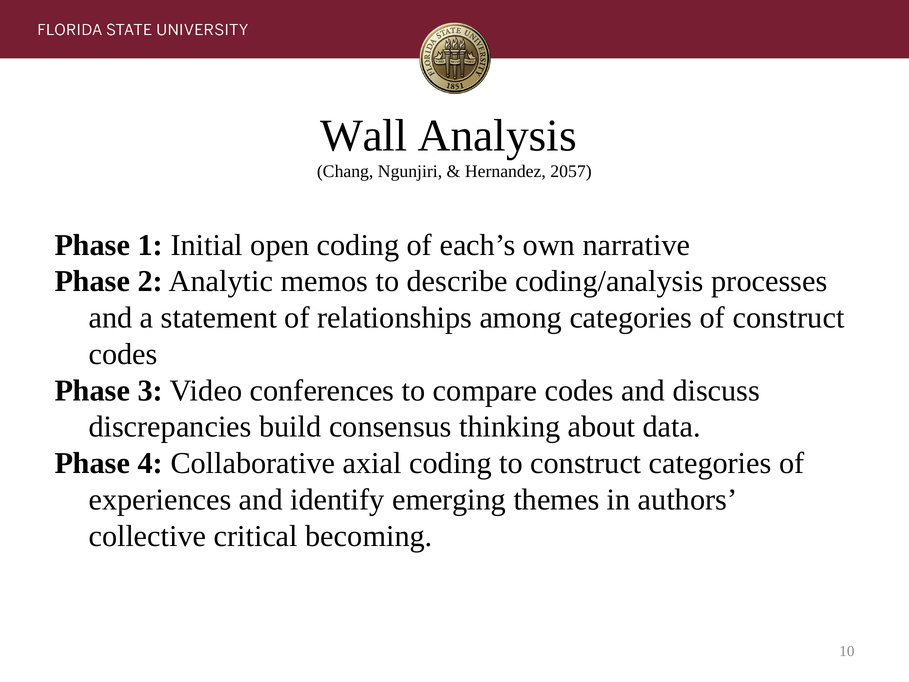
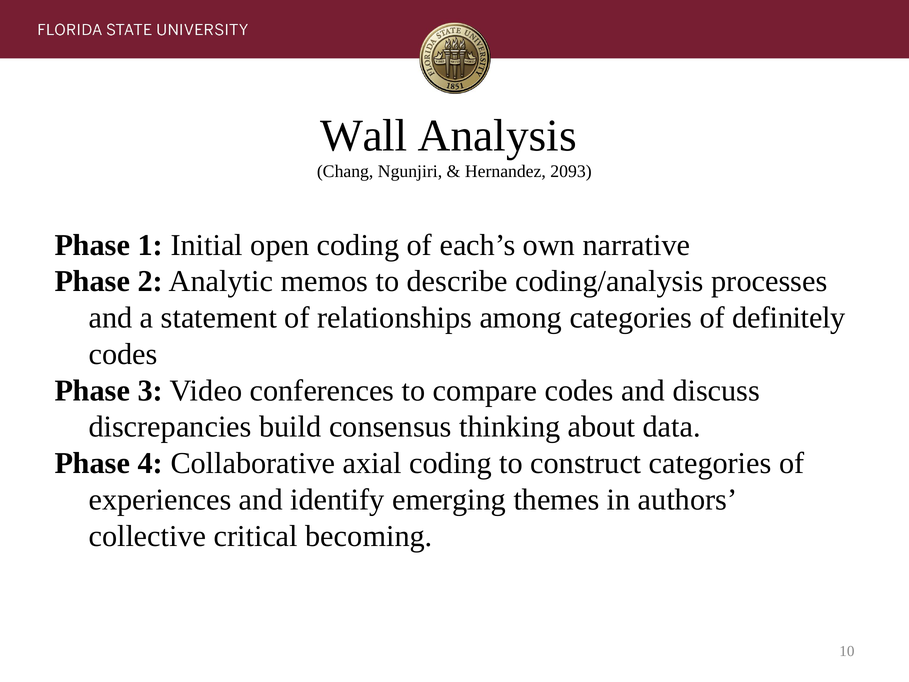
2057: 2057 -> 2093 (571, 171)
of construct: construct -> definitely (789, 318)
